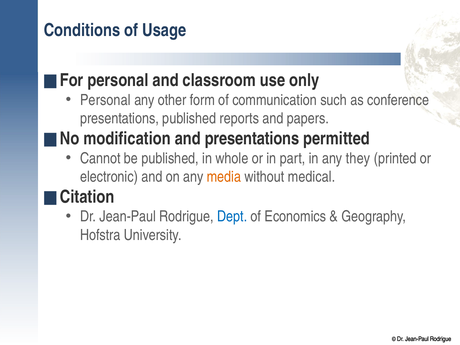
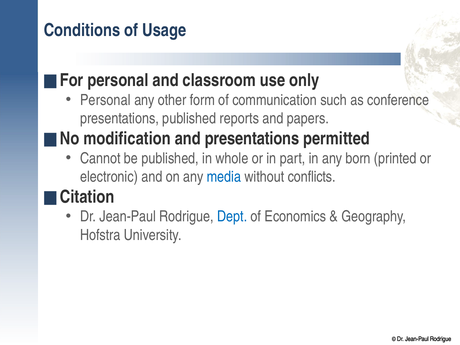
they: they -> born (358, 158)
media colour: orange -> blue (224, 177)
medical: medical -> conflicts (312, 177)
